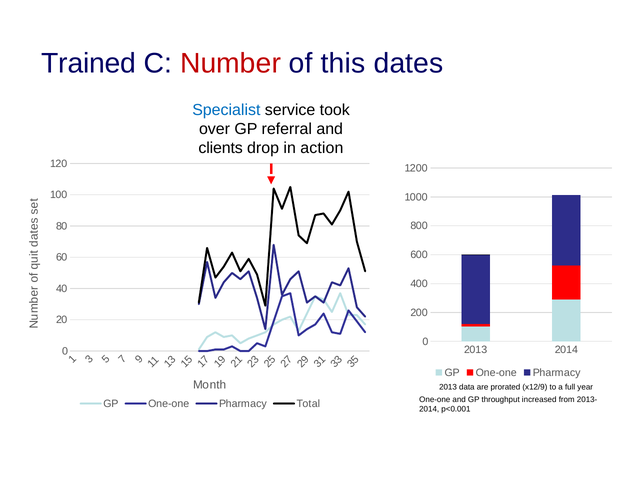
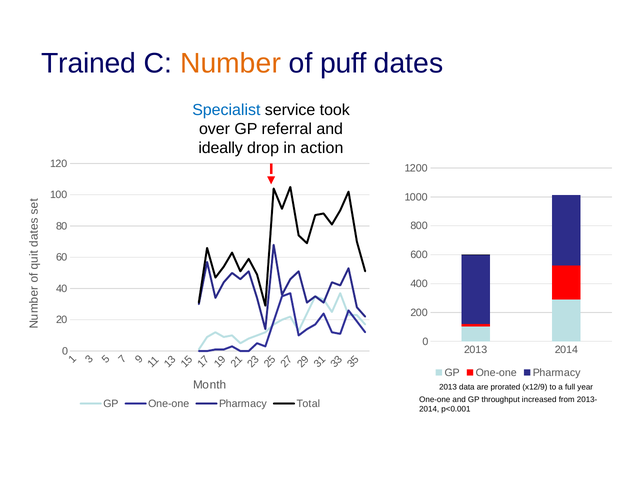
Number colour: red -> orange (231, 63)
this: this -> puff (343, 63)
clients: clients -> ideally (221, 148)
